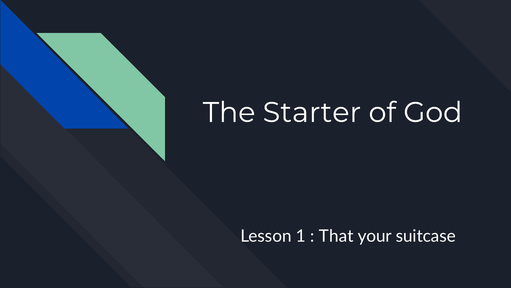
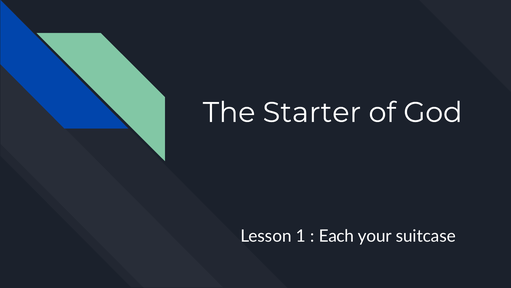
That: That -> Each (336, 236)
